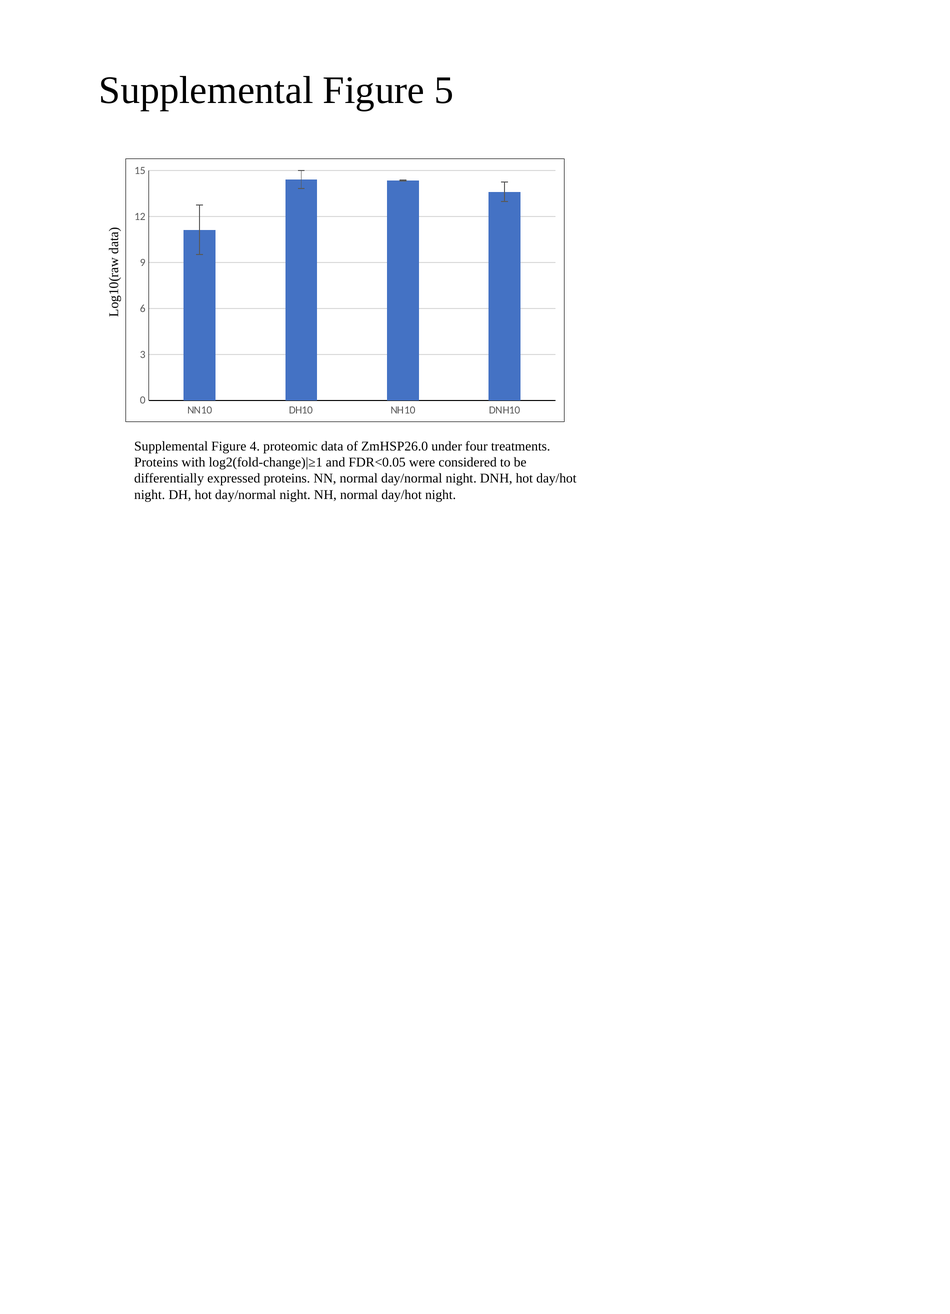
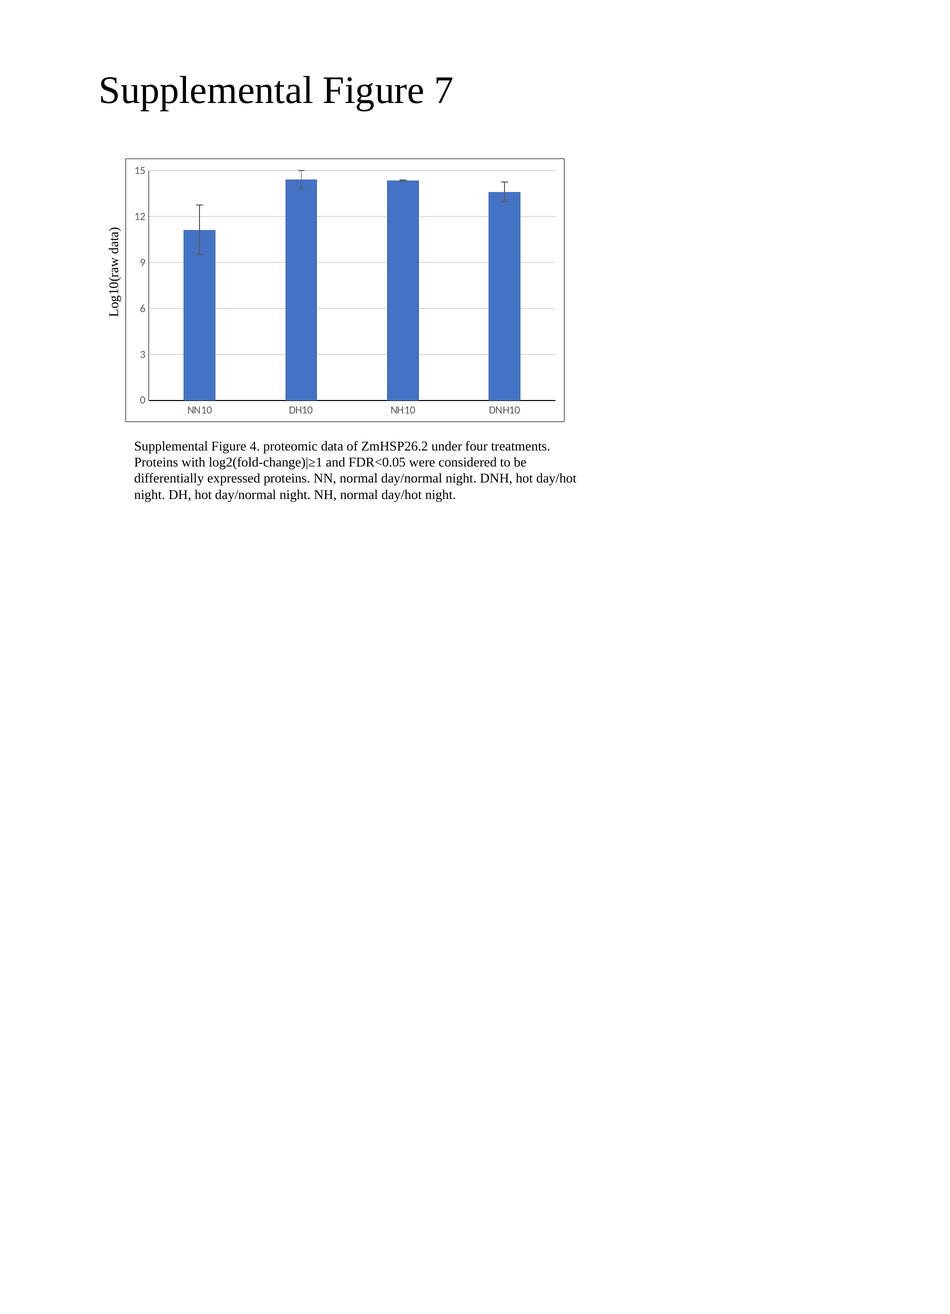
5: 5 -> 7 (444, 90)
ZmHSP26.0: ZmHSP26.0 -> ZmHSP26.2 (395, 446)
